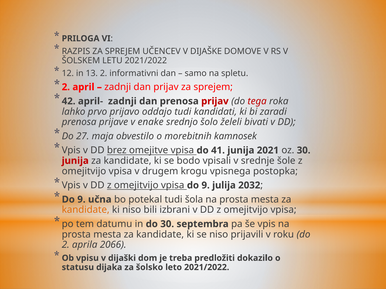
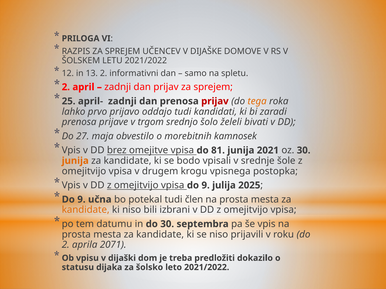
42: 42 -> 25 (69, 101)
tega colour: red -> orange (257, 101)
enake: enake -> trgom (151, 122)
41: 41 -> 81 (218, 151)
junija colour: red -> orange (75, 161)
2032: 2032 -> 2025 (249, 186)
šola: šola -> člen (194, 200)
2066: 2066 -> 2071 (113, 245)
